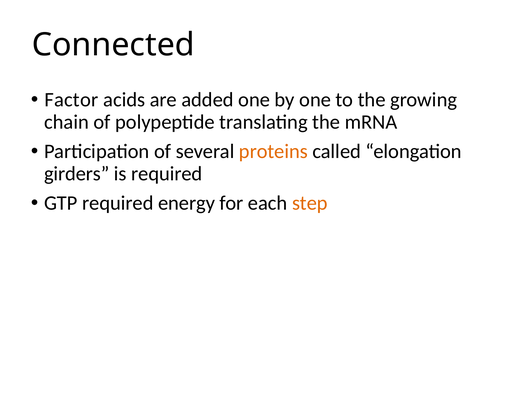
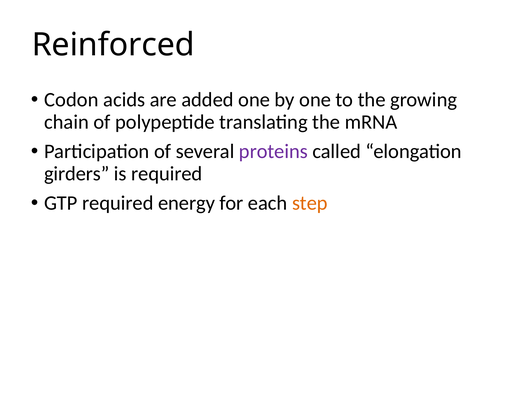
Connected: Connected -> Reinforced (113, 45)
Factor: Factor -> Codon (71, 100)
proteins colour: orange -> purple (273, 151)
